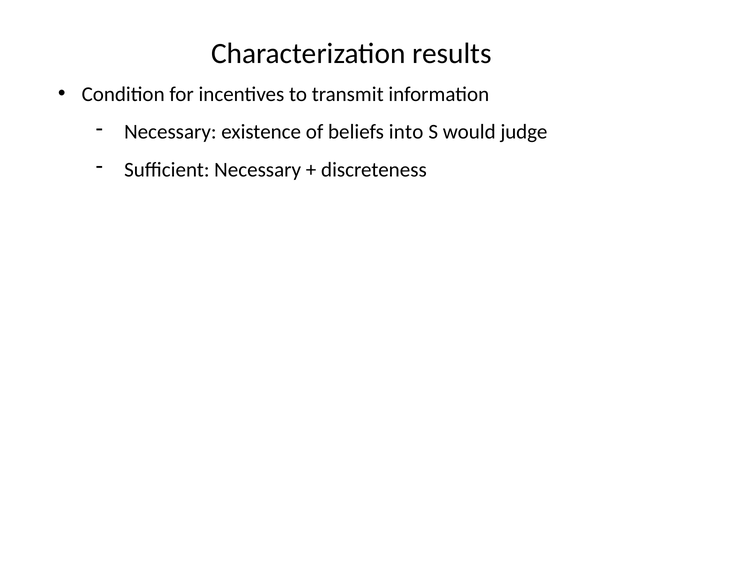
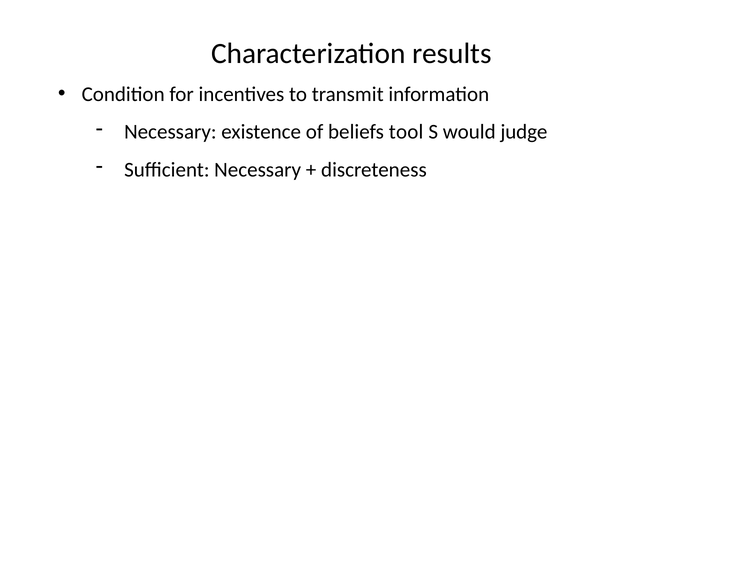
into: into -> tool (406, 132)
